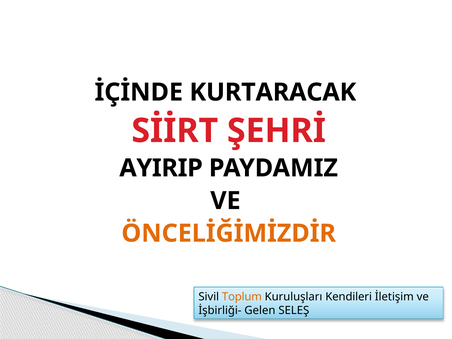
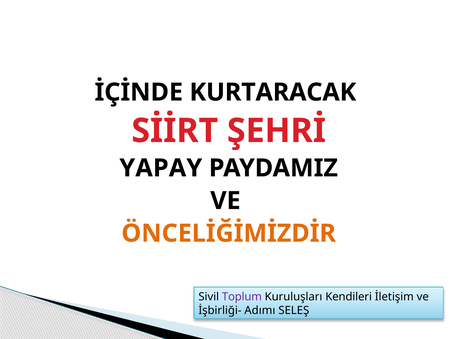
AYIRIP: AYIRIP -> YAPAY (161, 168)
Toplum colour: orange -> purple (242, 297)
Gelen: Gelen -> Adımı (260, 310)
